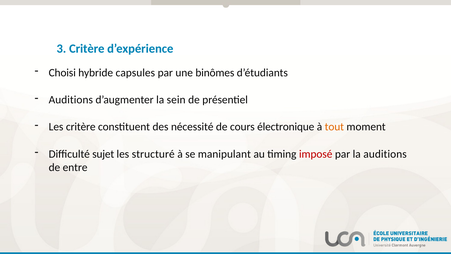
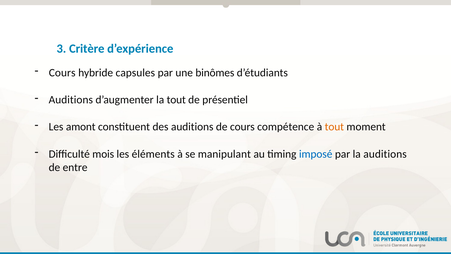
Choisi: Choisi -> Cours (62, 73)
la sein: sein -> tout (176, 100)
Les critère: critère -> amont (81, 127)
des nécessité: nécessité -> auditions (192, 127)
électronique: électronique -> compétence (286, 127)
sujet: sujet -> mois (103, 154)
structuré: structuré -> éléments (153, 154)
imposé colour: red -> blue (316, 154)
